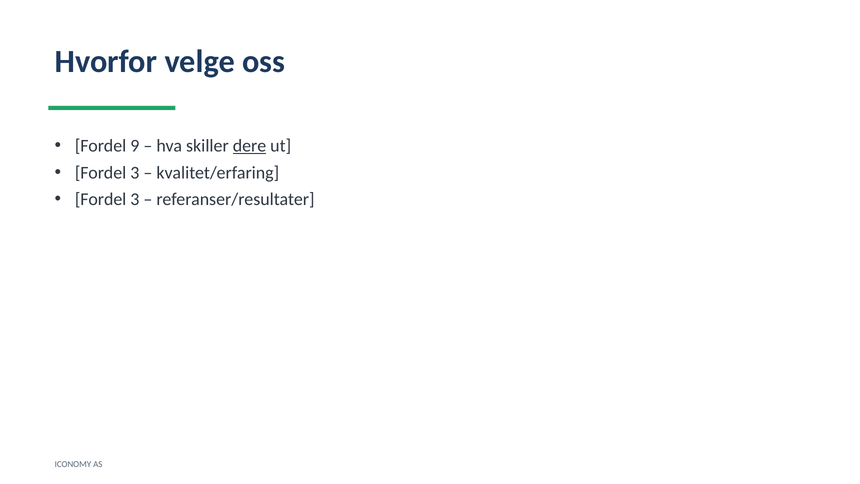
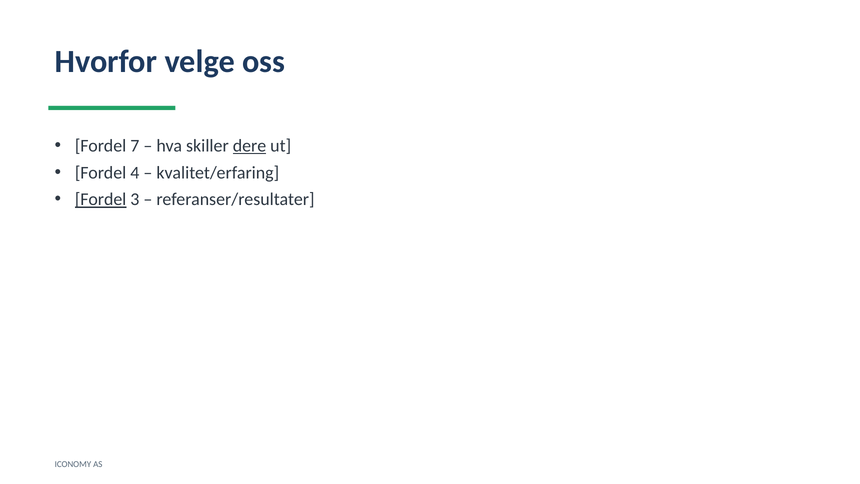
9: 9 -> 7 (135, 146)
3: 3 -> 4 (135, 173)
Fordel underline: none -> present (101, 199)
